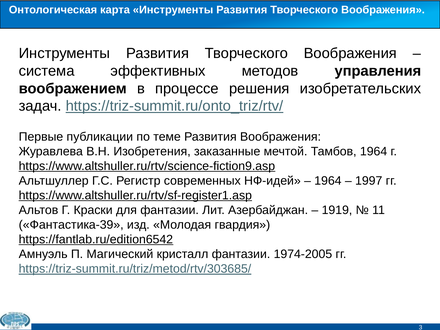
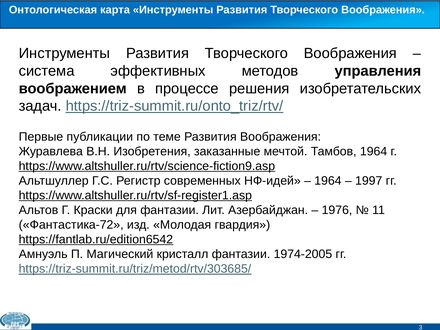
1919: 1919 -> 1976 (337, 210)
Фантастика-39: Фантастика-39 -> Фантастика-72 (71, 225)
